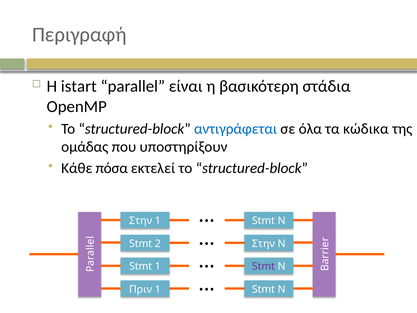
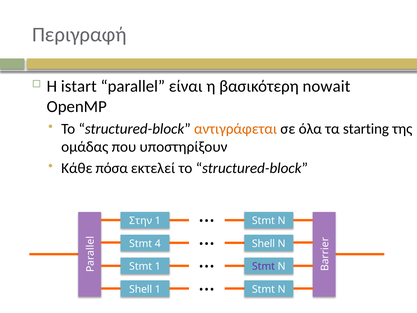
στάδια: στάδια -> nowait (326, 86)
αντιγράφεται colour: blue -> orange (236, 129)
κώδικα: κώδικα -> starting (366, 129)
2: 2 -> 4 (158, 243)
Στην: Στην -> Shell (263, 243)
Πριν: Πριν -> Shell (141, 289)
